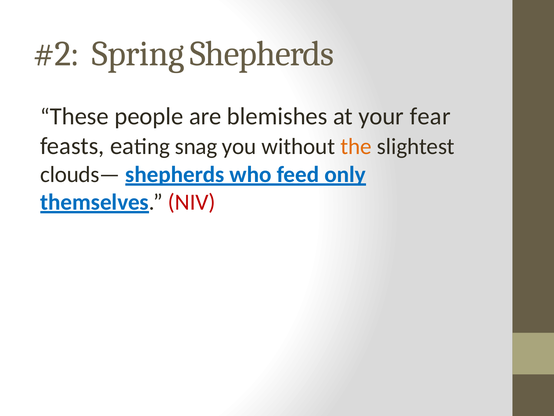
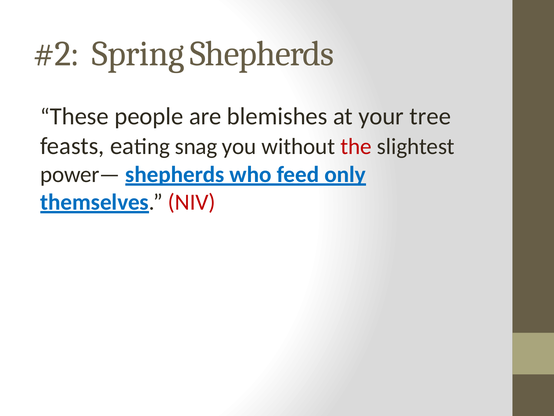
fear: fear -> tree (430, 116)
the colour: orange -> red (356, 146)
clouds—: clouds— -> power— (80, 174)
